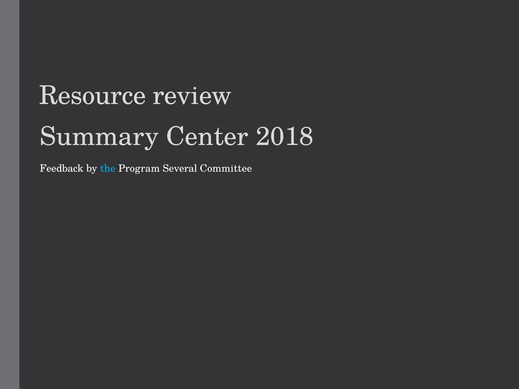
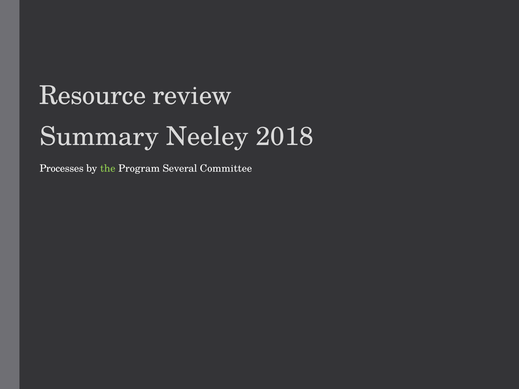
Center: Center -> Neeley (207, 137)
Feedback: Feedback -> Processes (62, 169)
the colour: light blue -> light green (108, 169)
